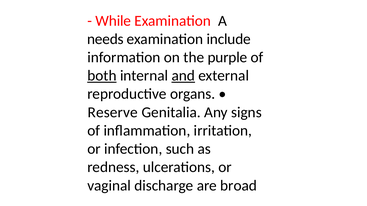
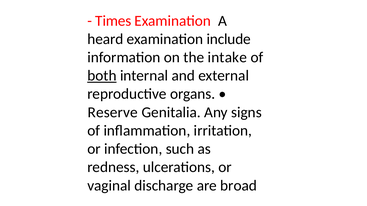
While: While -> Times (113, 21)
needs: needs -> heard (105, 39)
purple: purple -> intake (227, 57)
and underline: present -> none (183, 76)
